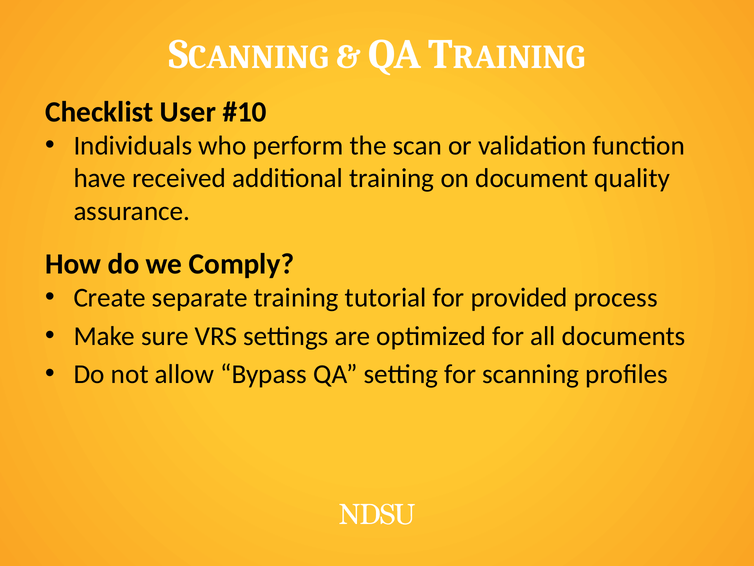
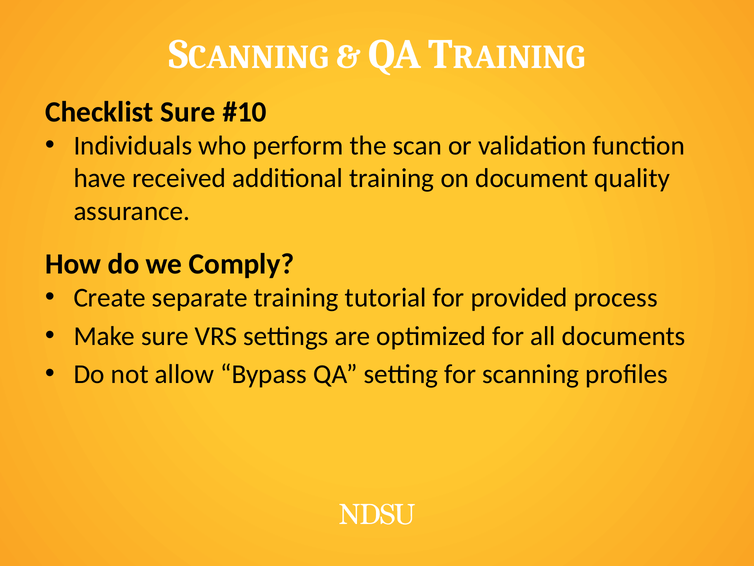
Checklist User: User -> Sure (188, 112)
